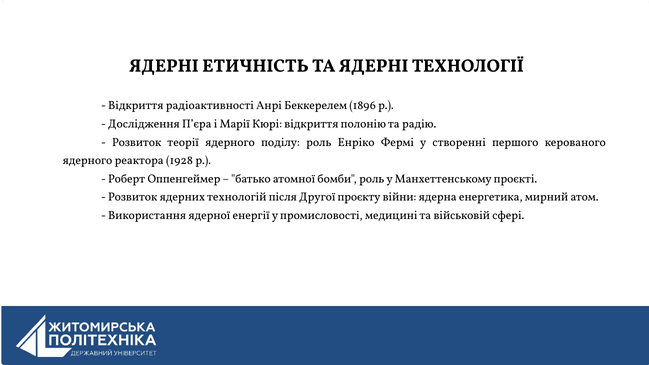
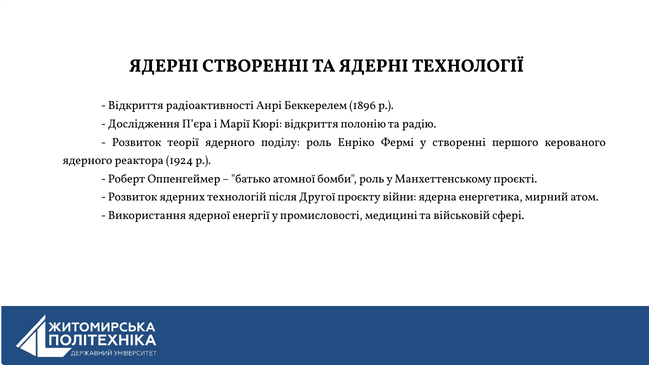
ЯДЕРНІ ЕТИЧНІСТЬ: ЕТИЧНІСТЬ -> СТВОРЕННІ (255, 66)
1928: 1928 -> 1924 (180, 160)
